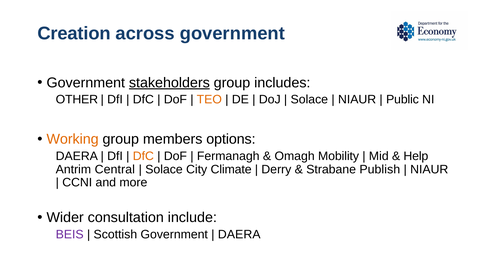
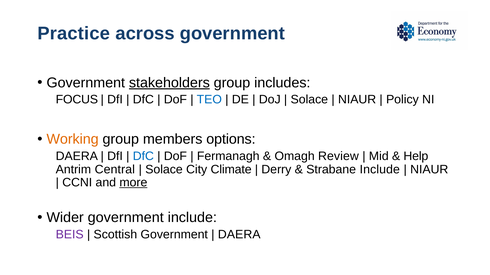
Creation: Creation -> Practice (74, 33)
OTHER: OTHER -> FOCUS (77, 100)
TEO colour: orange -> blue (209, 100)
Public: Public -> Policy (402, 100)
DfC colour: orange -> blue (143, 156)
Mobility: Mobility -> Review (338, 156)
Strabane Publish: Publish -> Include (380, 170)
more underline: none -> present (133, 183)
Wider consultation: consultation -> government (126, 218)
